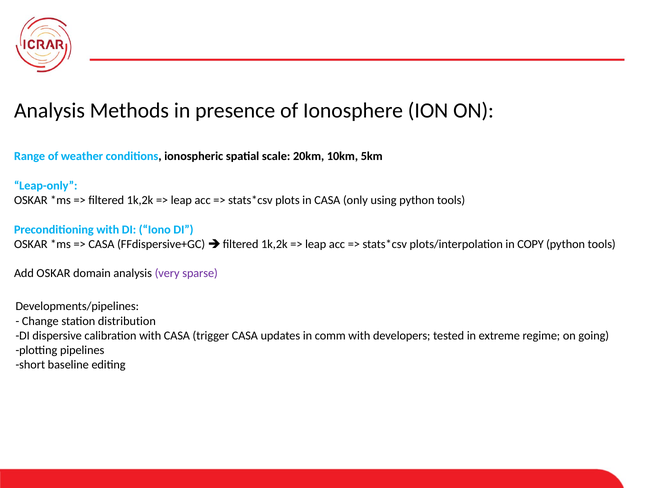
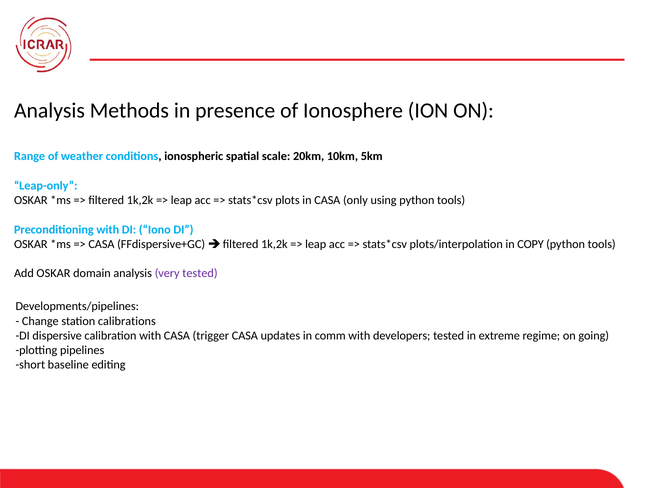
very sparse: sparse -> tested (200, 274)
distribution: distribution -> calibrations (127, 321)
